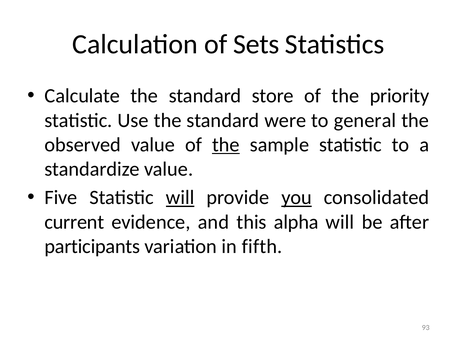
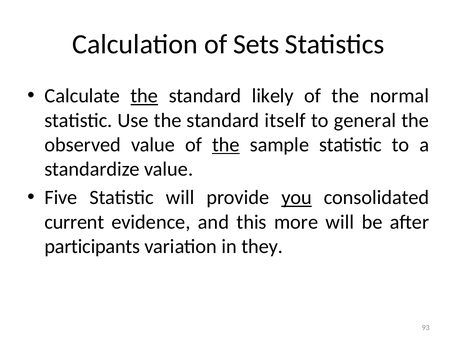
the underline: none -> present (144, 96)
store: store -> likely (273, 96)
priority: priority -> normal (399, 96)
were: were -> itself (285, 120)
will underline: present -> none (180, 197)
alpha: alpha -> more (296, 222)
fifth: fifth -> they (262, 246)
